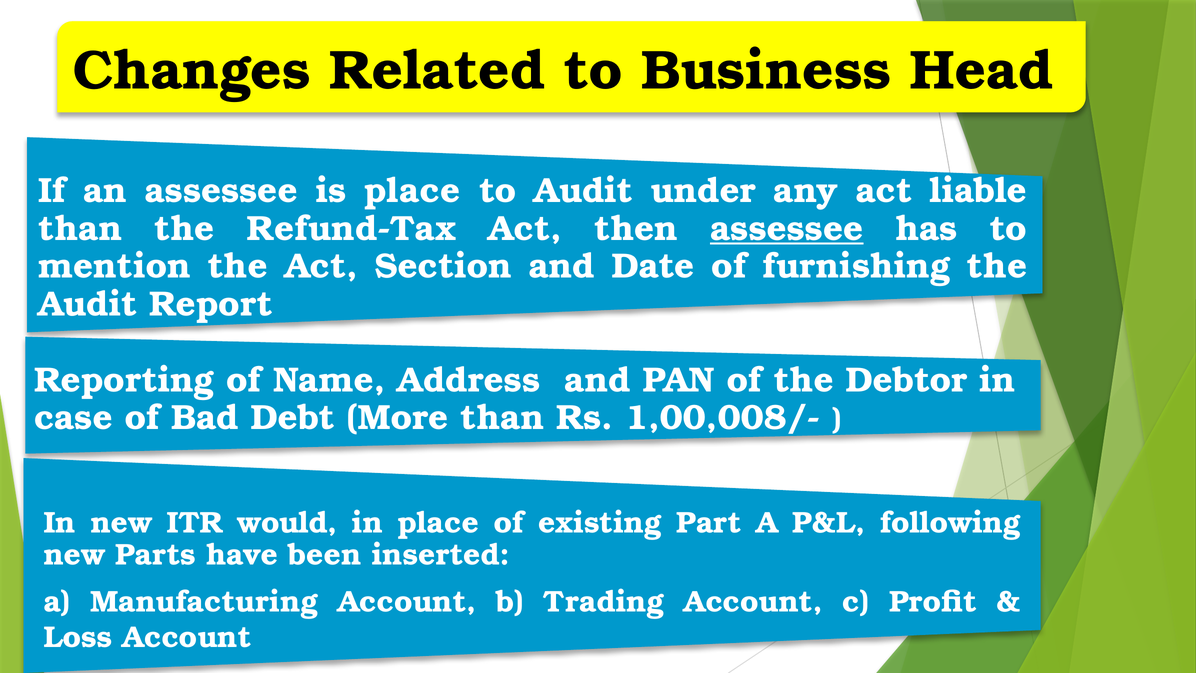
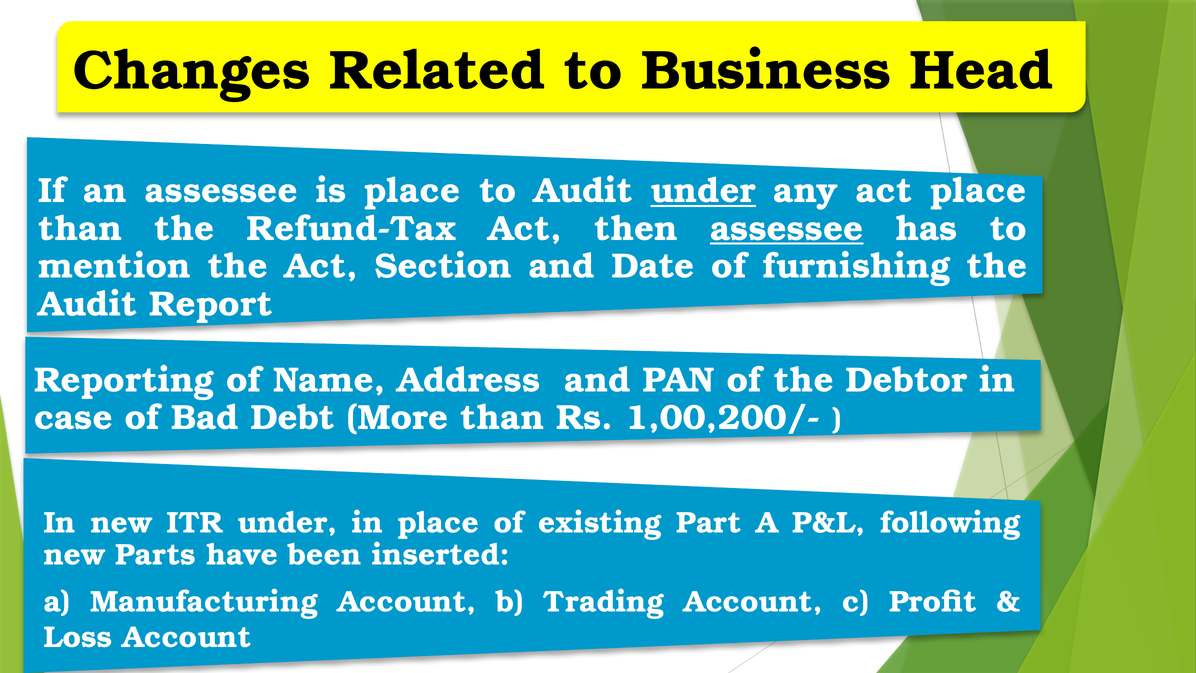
under underline: none -> present (703, 191)
act liable: liable -> place (978, 191)
1,00,008/-: 1,00,008/- -> 1,00,200/- (723, 418)
ITR would: would -> under (287, 522)
